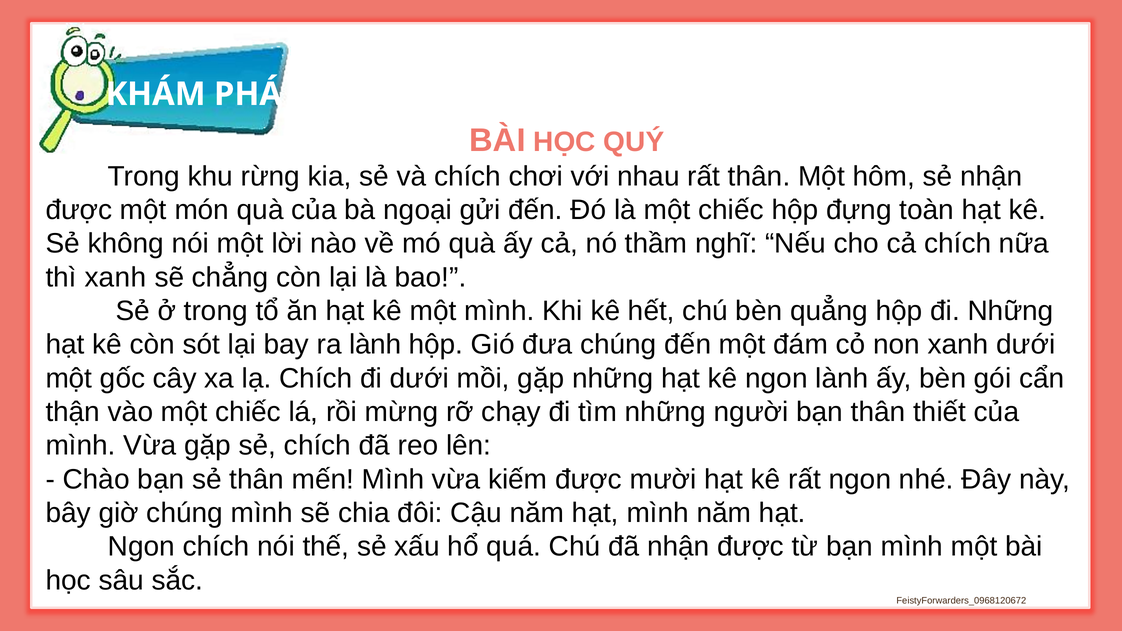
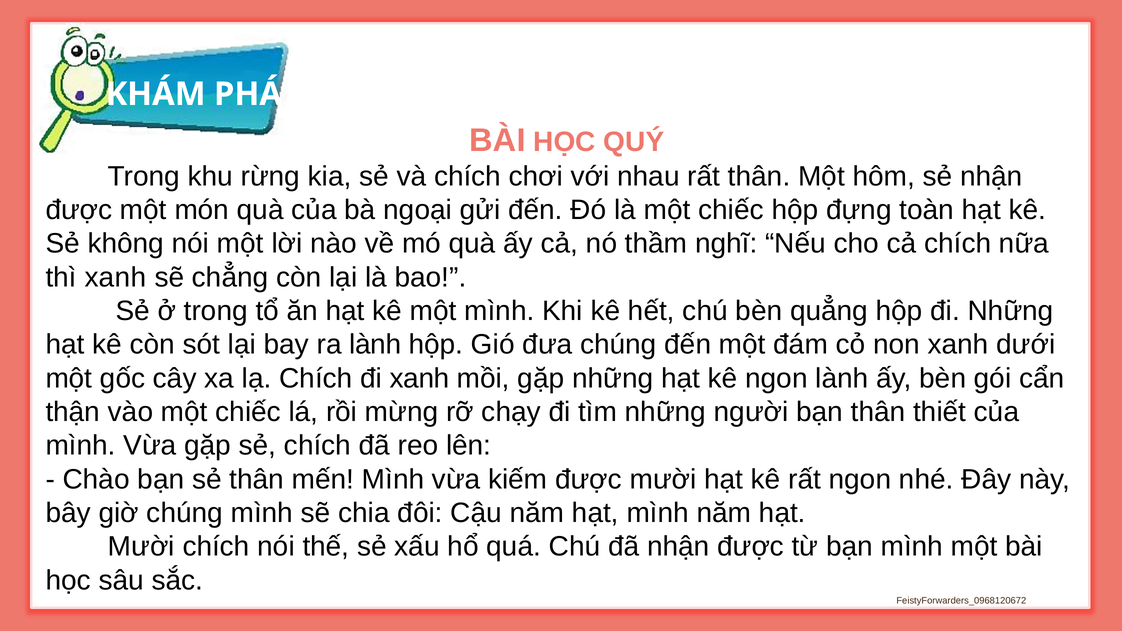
đi dưới: dưới -> xanh (420, 378)
Ngon: Ngon -> Mười (141, 547)
